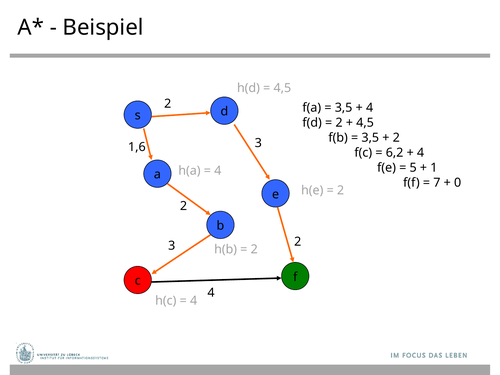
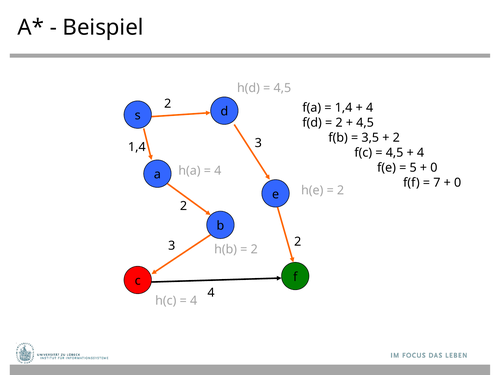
3,5: 3,5 -> 1,4 (344, 108)
1,6: 1,6 -> 1,4 (137, 147)
6,2: 6,2 -> 4,5 (395, 153)
1: 1 -> 0 (434, 168)
